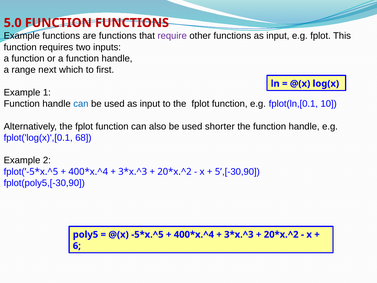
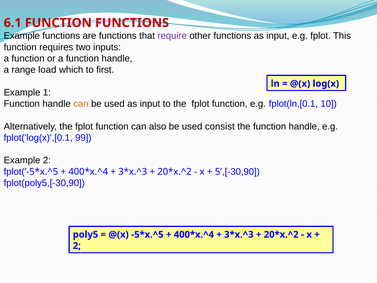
5.0: 5.0 -> 6.1 (13, 23)
next: next -> load (47, 70)
can colour: blue -> orange (81, 104)
shorter: shorter -> consist (220, 126)
68: 68 -> 99 (83, 138)
6: 6 -> 2 (77, 246)
